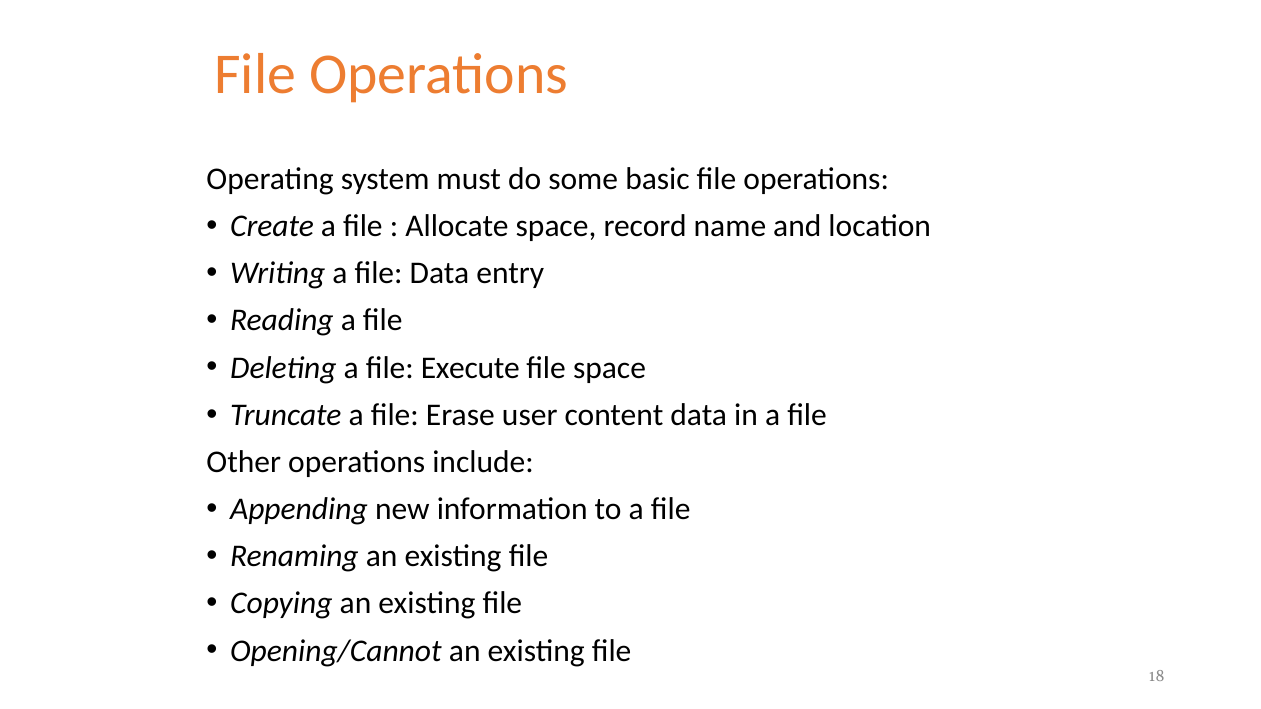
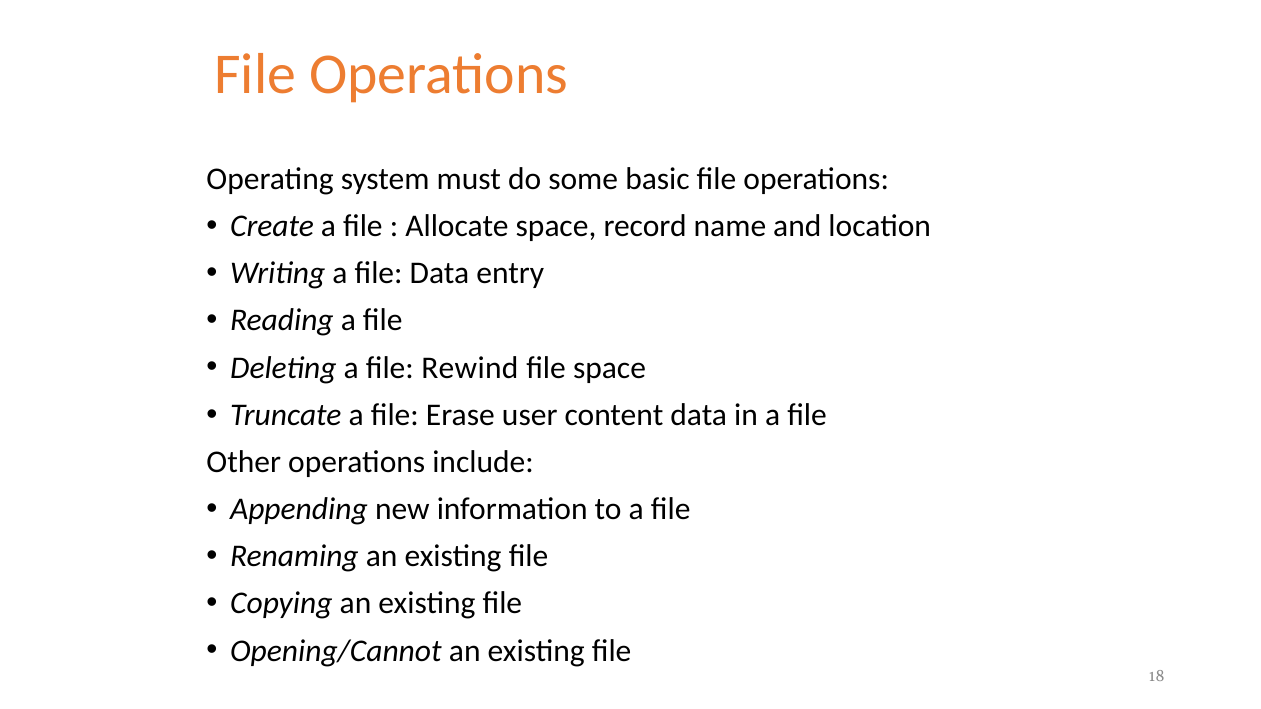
Execute: Execute -> Rewind (470, 368)
